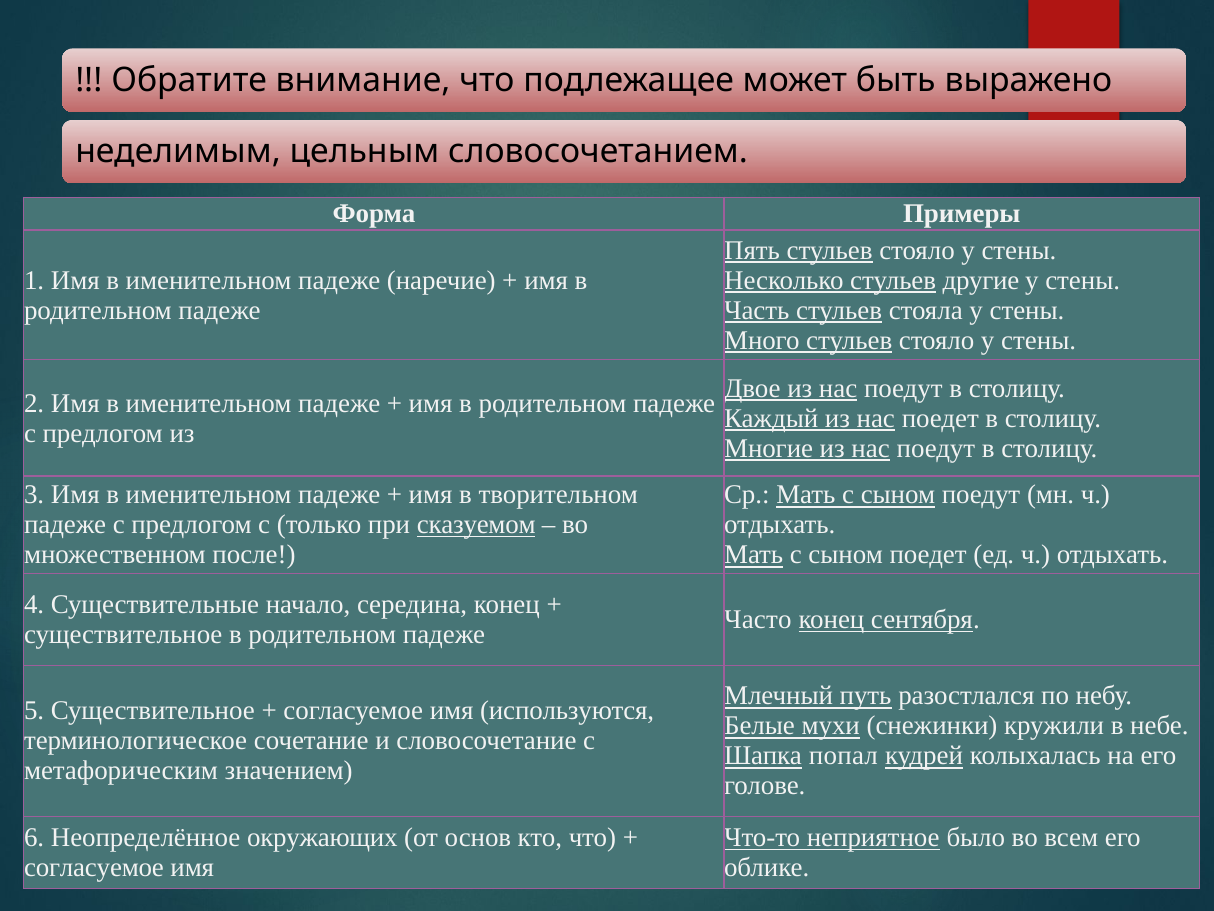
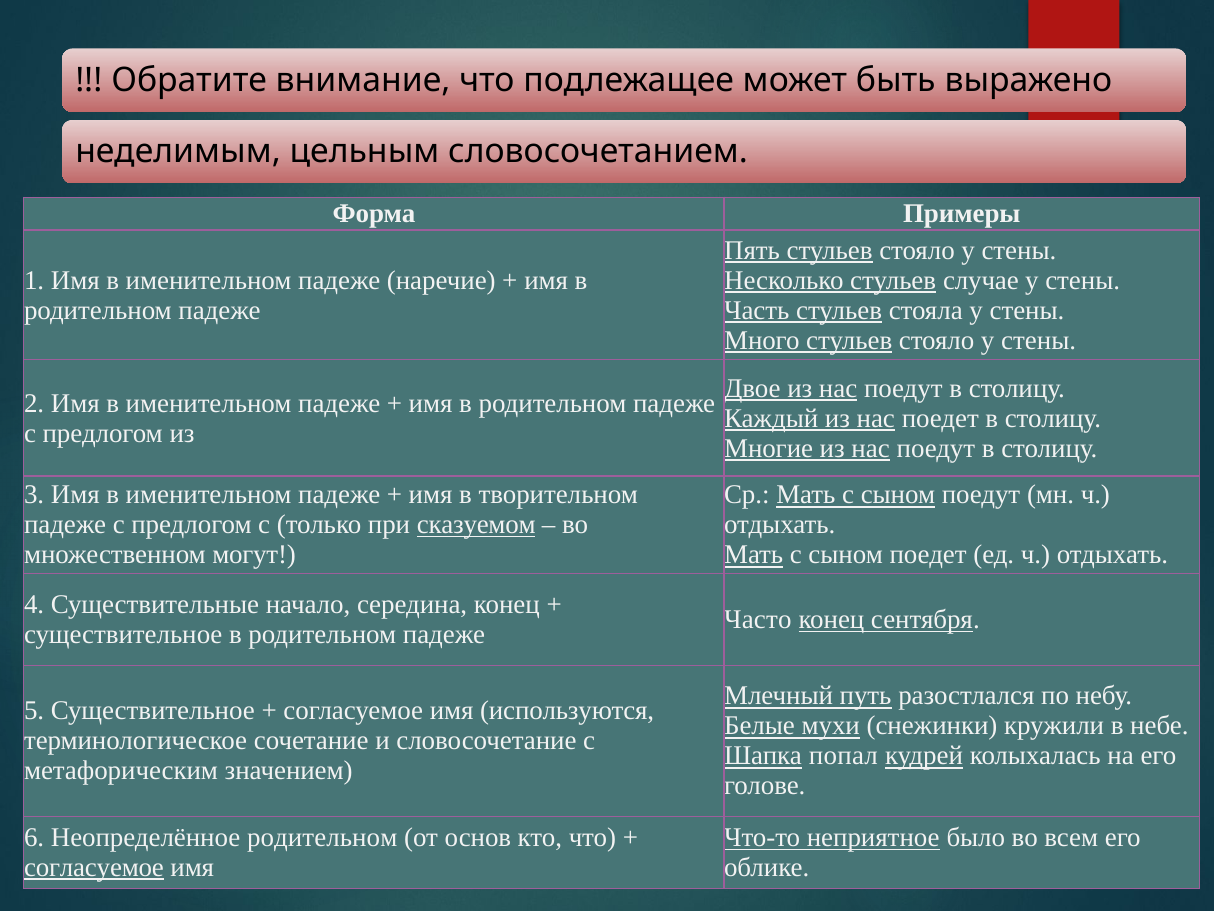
другие: другие -> случае (981, 280)
после: после -> могут (254, 555)
Неопределённое окружающих: окружающих -> родительном (322, 837)
согласуемое underline: none -> present (94, 867)
